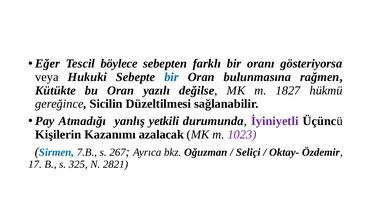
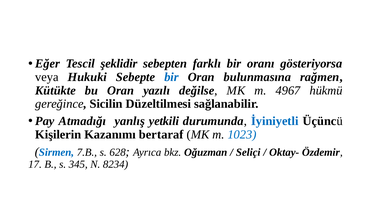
böylece: böylece -> şeklidir (119, 64)
1827: 1827 -> 4967 (288, 90)
İyiniyetli colour: purple -> blue (275, 121)
azalacak: azalacak -> bertaraf (161, 134)
1023 colour: purple -> blue (242, 134)
267: 267 -> 628 (118, 152)
325: 325 -> 345 (78, 164)
2821: 2821 -> 8234 (116, 164)
